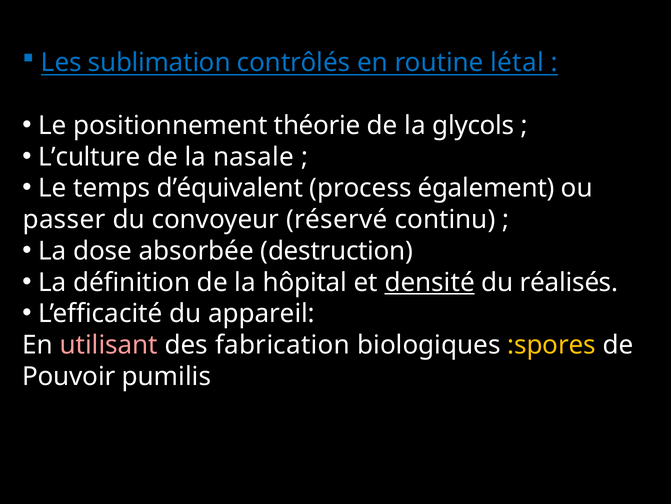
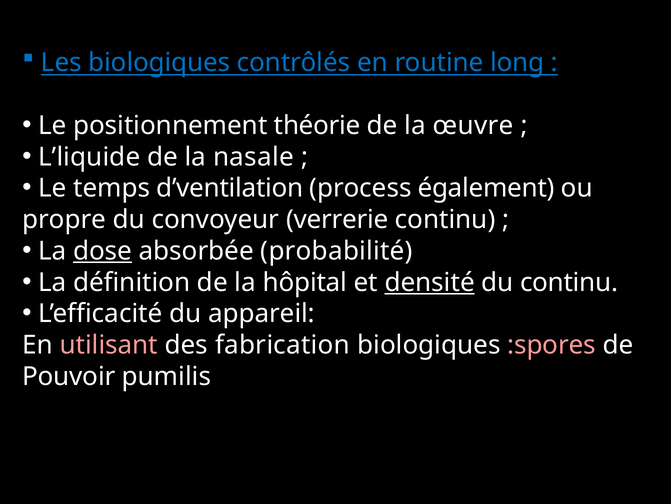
Les sublimation: sublimation -> biologiques (159, 63)
létal: létal -> long (517, 63)
glycols: glycols -> œuvre (473, 125)
L’culture: L’culture -> L’liquide (89, 157)
d’équivalent: d’équivalent -> d’ventilation (230, 188)
passer: passer -> propre (64, 219)
réservé: réservé -> verrerie (337, 219)
dose underline: none -> present (103, 251)
destruction: destruction -> probabilité (337, 251)
du réalisés: réalisés -> continu (569, 282)
:spores colour: yellow -> pink (552, 345)
